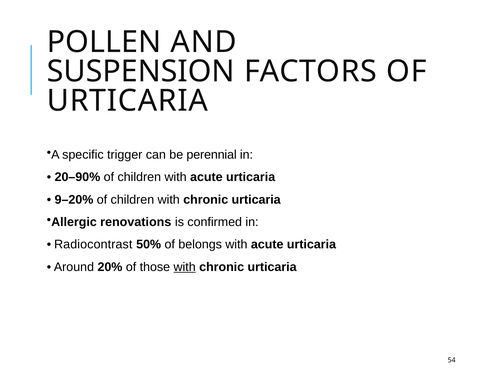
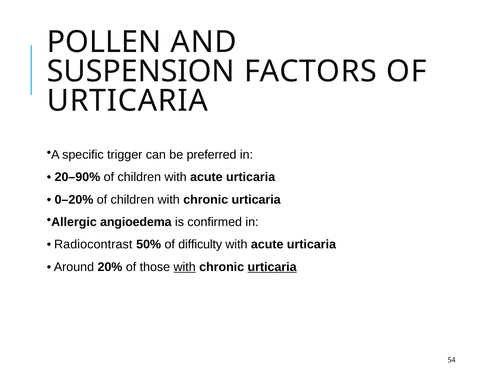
perennial: perennial -> preferred (212, 154)
9–20%: 9–20% -> 0–20% (74, 199)
renovations: renovations -> angioedema (136, 222)
belongs: belongs -> difficulty (200, 244)
urticaria underline: none -> present (272, 267)
